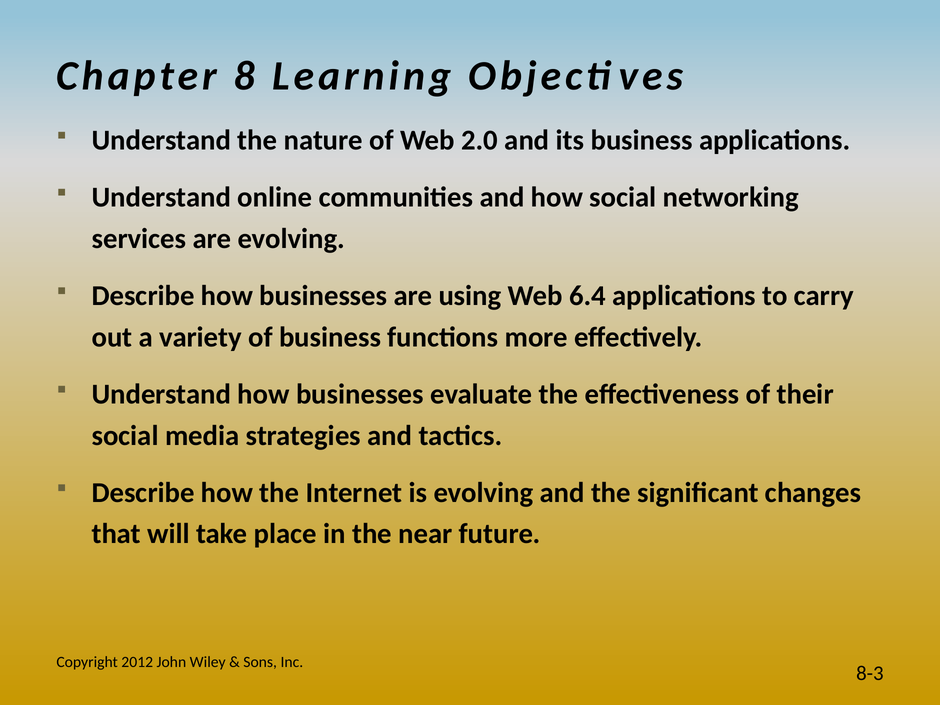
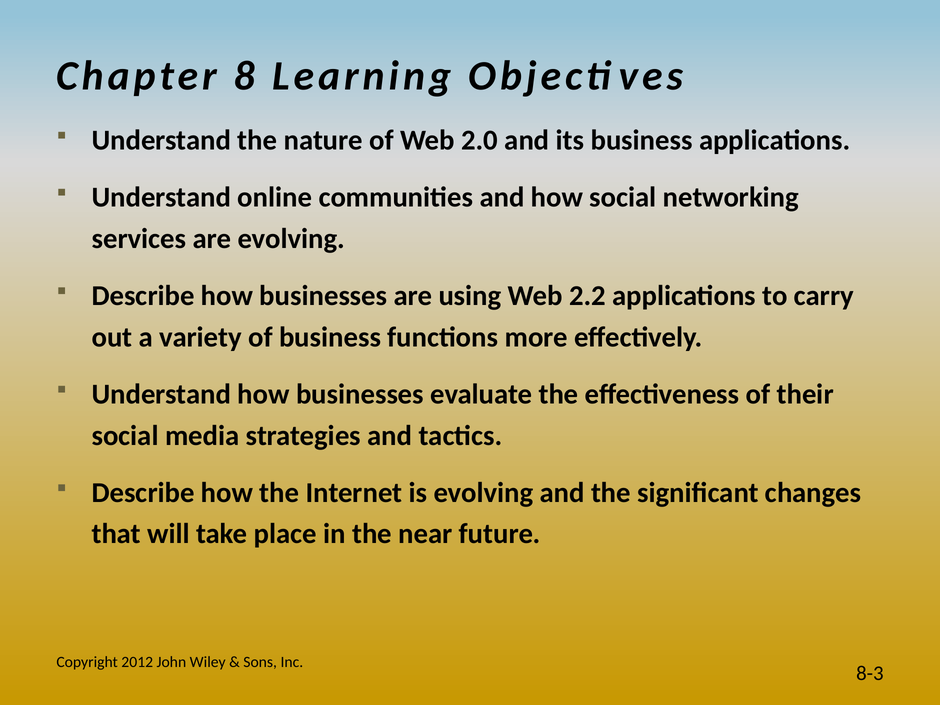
6.4: 6.4 -> 2.2 (587, 296)
